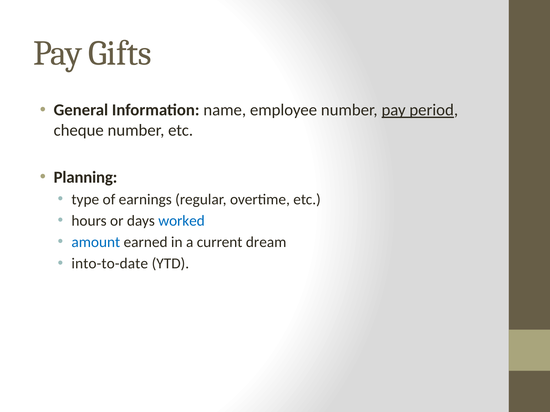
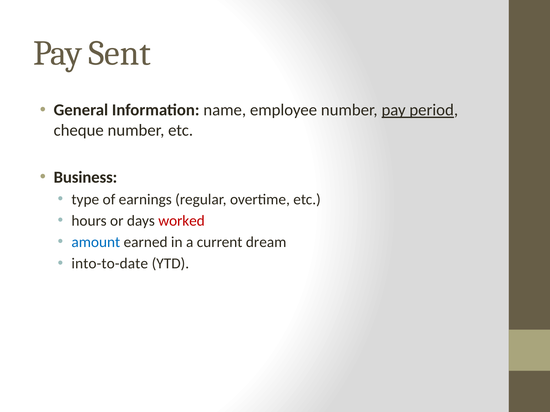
Gifts: Gifts -> Sent (120, 53)
Planning: Planning -> Business (85, 177)
worked colour: blue -> red (181, 221)
